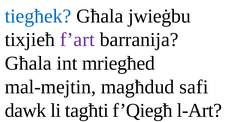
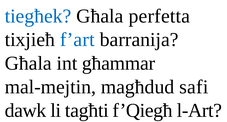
jwieġbu: jwieġbu -> perfetta (159, 16)
f’art colour: purple -> blue (77, 40)
mriegħed: mriegħed -> għammar (119, 63)
